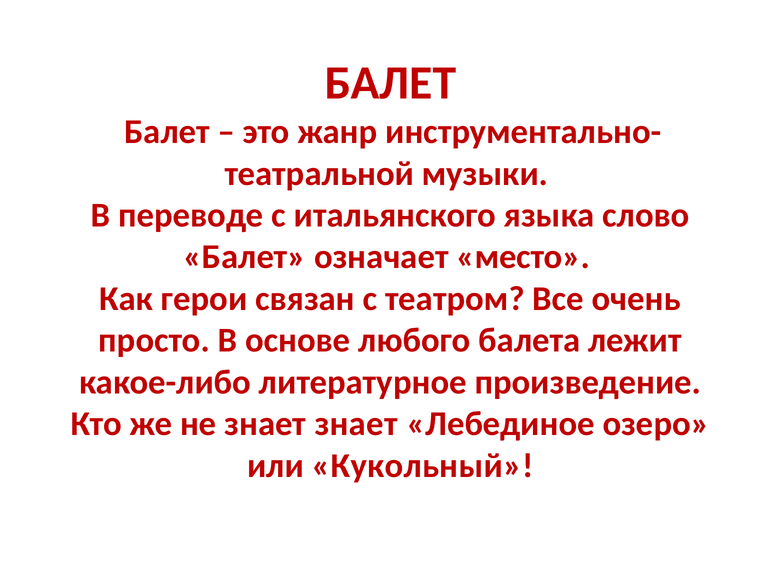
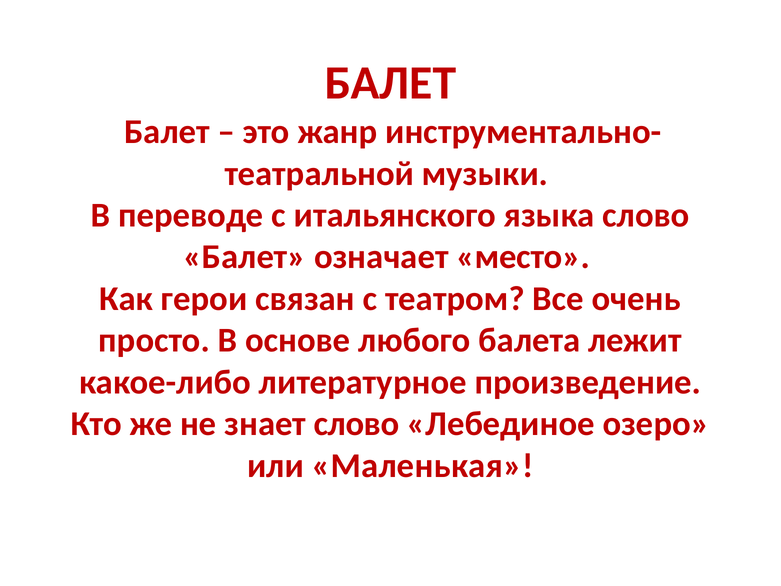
знает знает: знает -> слово (357, 424)
Кукольный: Кукольный -> Маленькая (423, 465)
